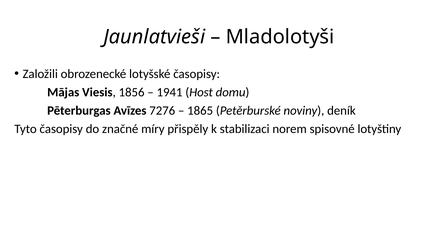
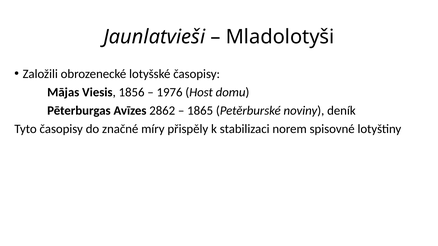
1941: 1941 -> 1976 (170, 92)
7276: 7276 -> 2862 (162, 111)
